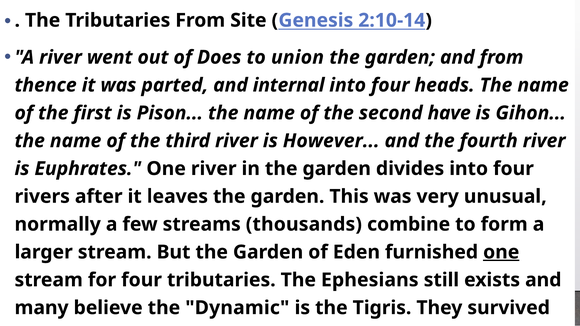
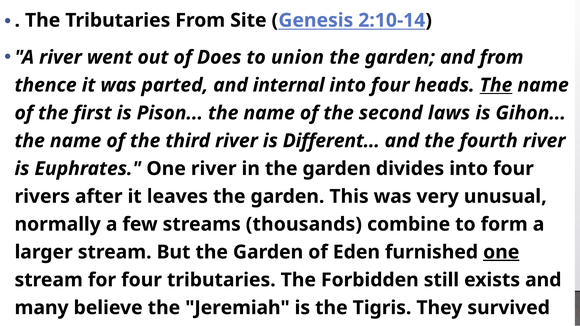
The underline: none -> present (496, 85)
have: have -> laws (449, 113)
However: However -> Different (331, 141)
Ephesians: Ephesians -> Forbidden (370, 280)
Dynamic: Dynamic -> Jeremiah (237, 308)
